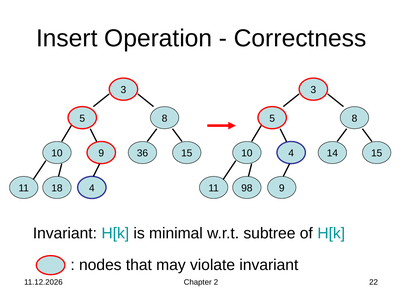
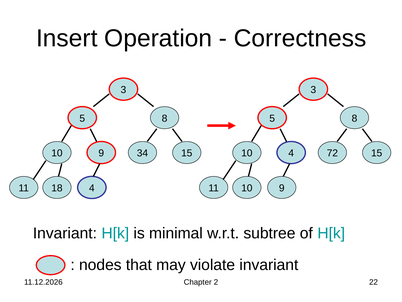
36: 36 -> 34 (142, 153)
14: 14 -> 72 (332, 153)
11 98: 98 -> 10 (247, 188)
